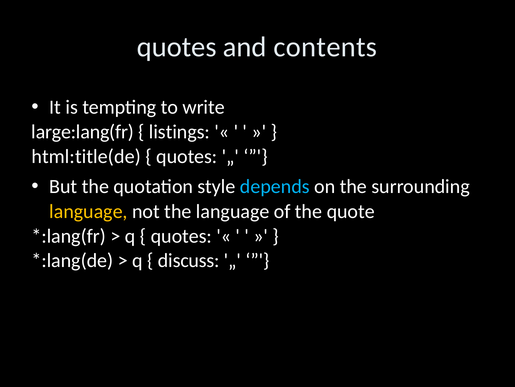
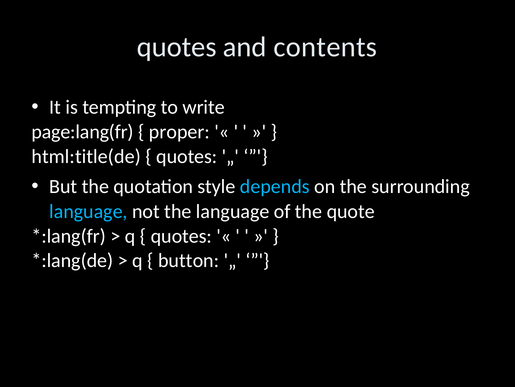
large:lang(fr: large:lang(fr -> page:lang(fr (83, 132)
listings: listings -> proper (179, 132)
language colour: yellow -> light blue (88, 211)
discuss: discuss -> button (189, 260)
